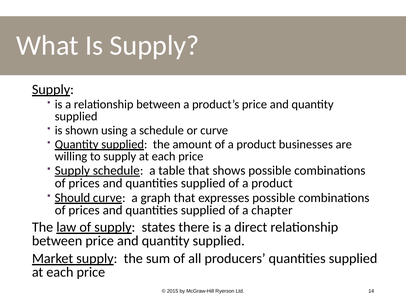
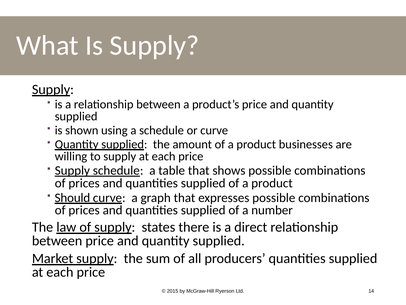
chapter: chapter -> number (272, 210)
